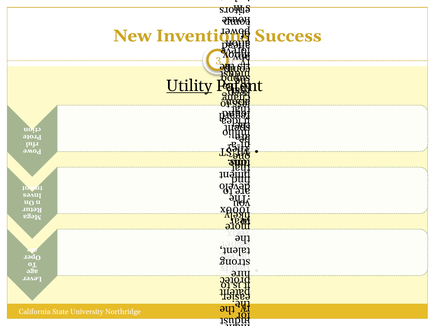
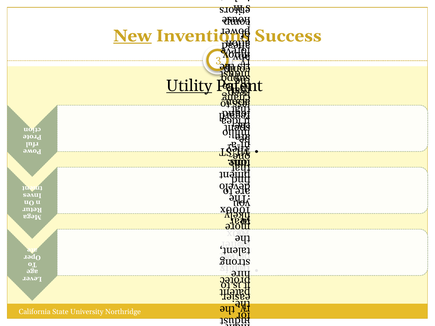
New underline: none -> present (133, 36)
